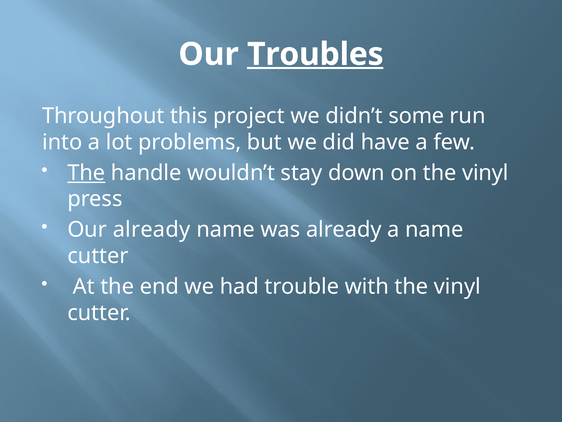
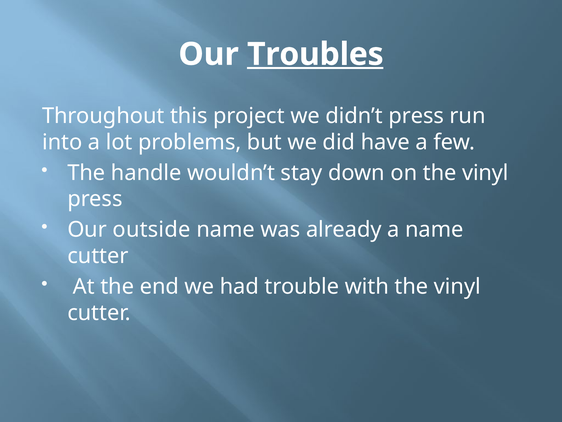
didn’t some: some -> press (416, 116)
The underline: present -> none (86, 173)
Our already: already -> outside (152, 229)
